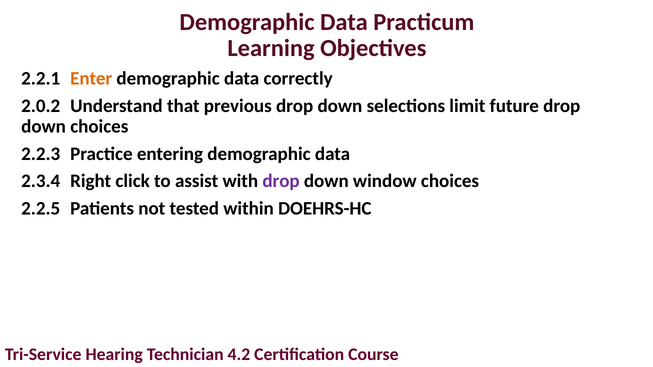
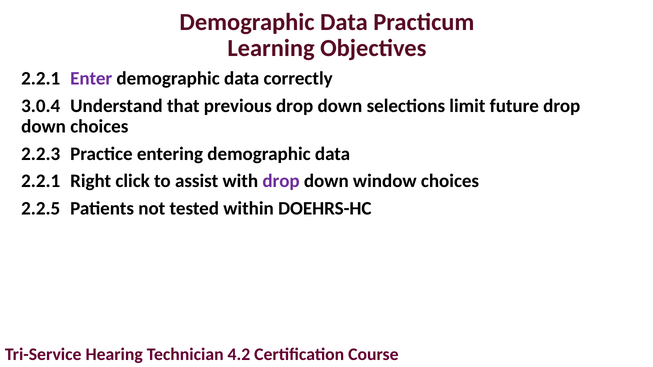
Enter colour: orange -> purple (91, 79)
2.0.2: 2.0.2 -> 3.0.4 (41, 106)
2.3.4: 2.3.4 -> 2.2.1 (41, 181)
